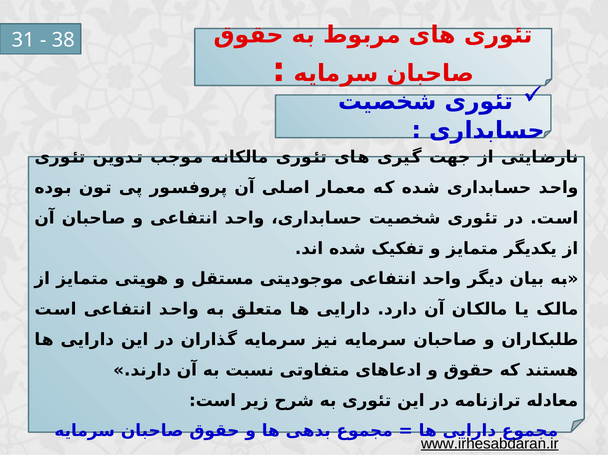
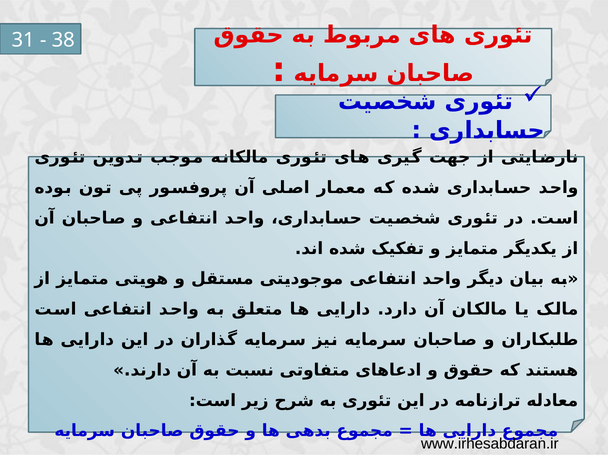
www.irhesabdaran.ir underline: present -> none (490, 444)
